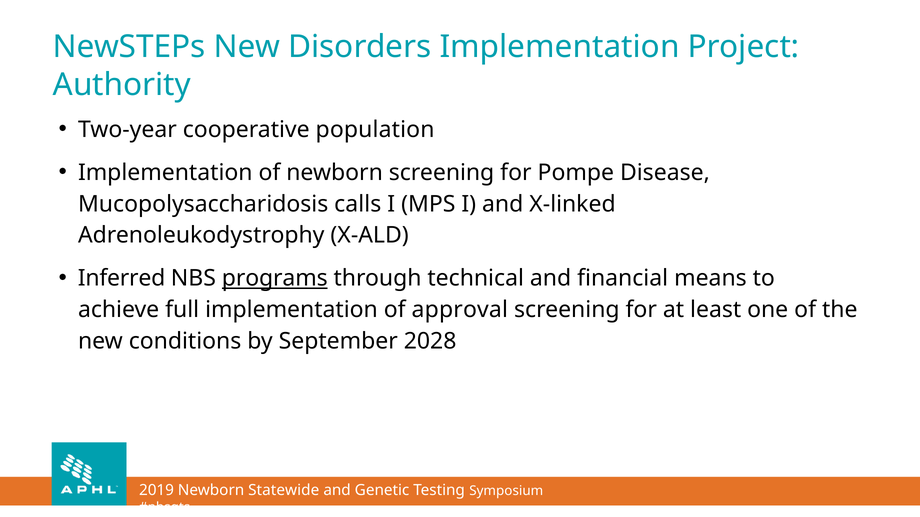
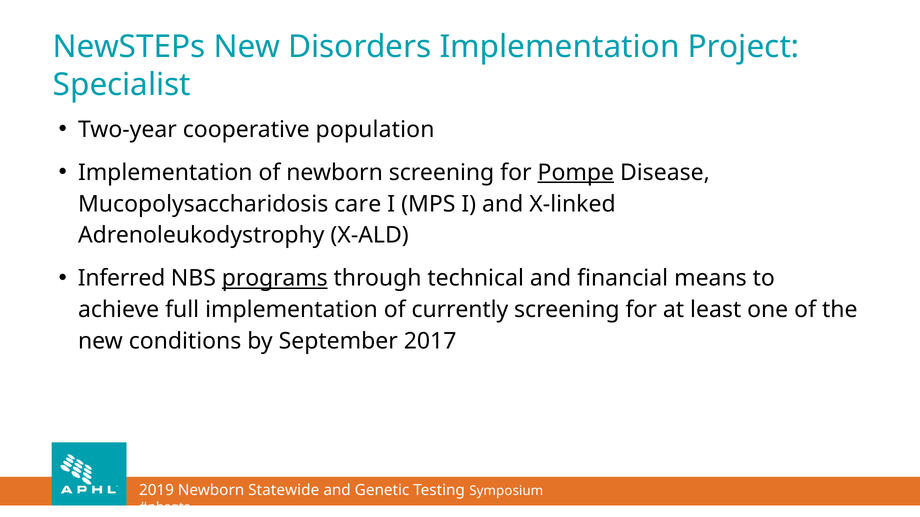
Authority: Authority -> Specialist (122, 85)
Pompe underline: none -> present (576, 173)
calls: calls -> care (358, 204)
approval: approval -> currently (460, 310)
2028: 2028 -> 2017 (430, 341)
